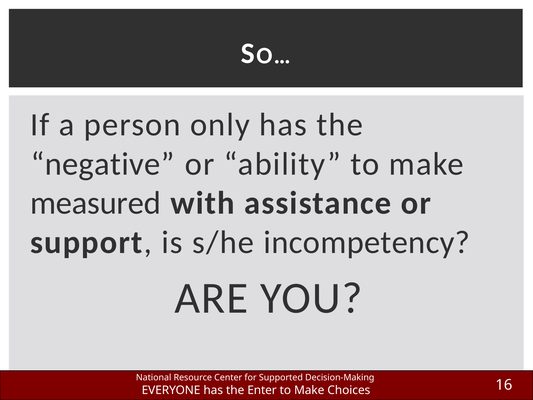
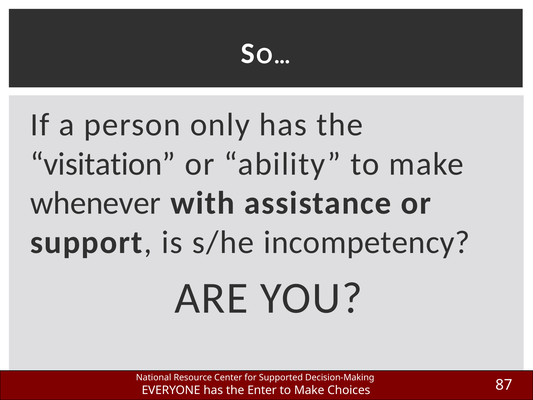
negative: negative -> visitation (103, 164)
measured: measured -> whenever (95, 203)
16: 16 -> 87 (504, 385)
